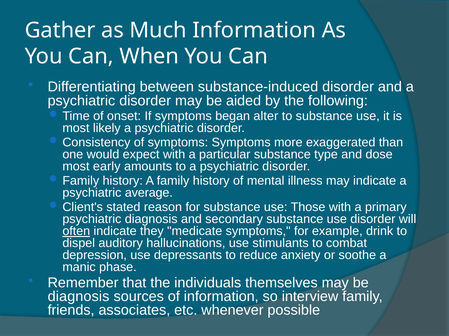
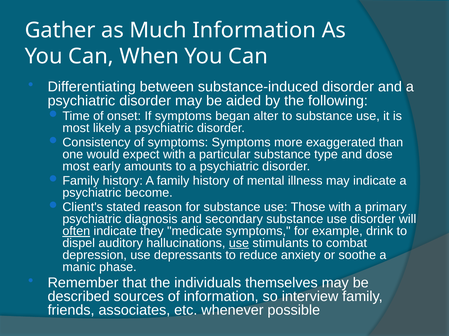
average: average -> become (149, 193)
use underline: none -> present (239, 244)
diagnosis: diagnosis -> described (79, 297)
